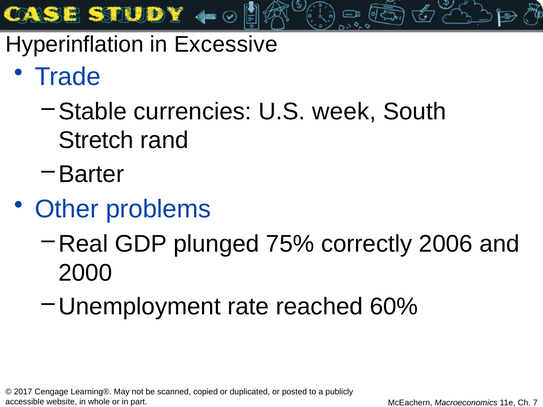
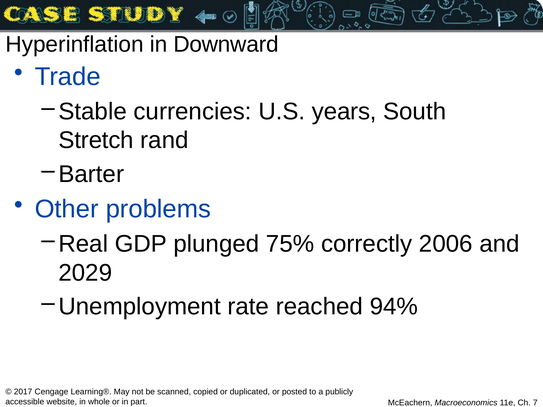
Excessive: Excessive -> Downward (226, 44)
week: week -> years (344, 111)
2000: 2000 -> 2029 (85, 273)
60%: 60% -> 94% (394, 307)
